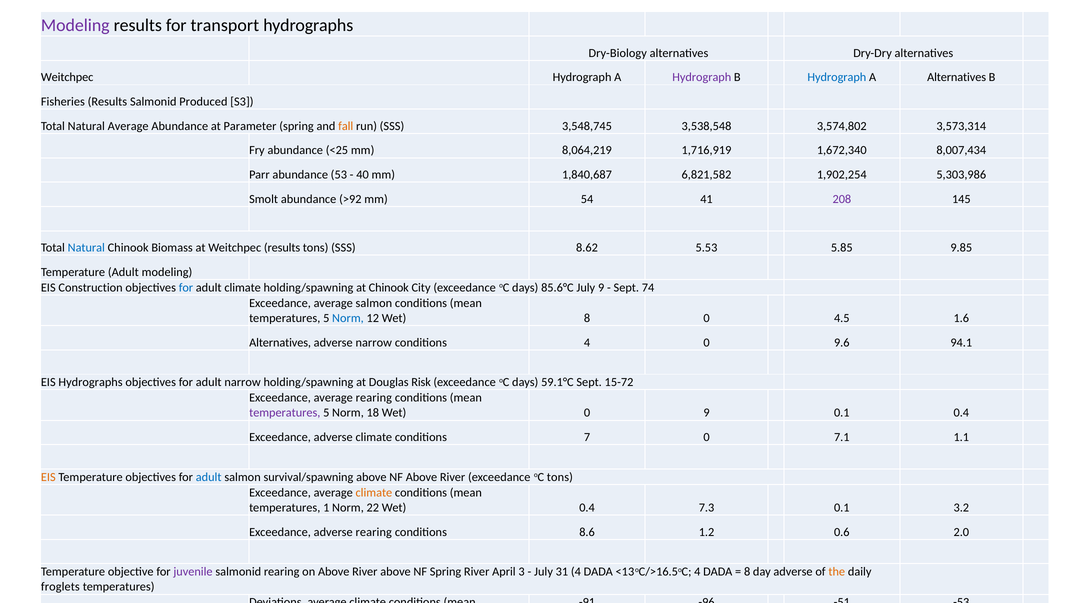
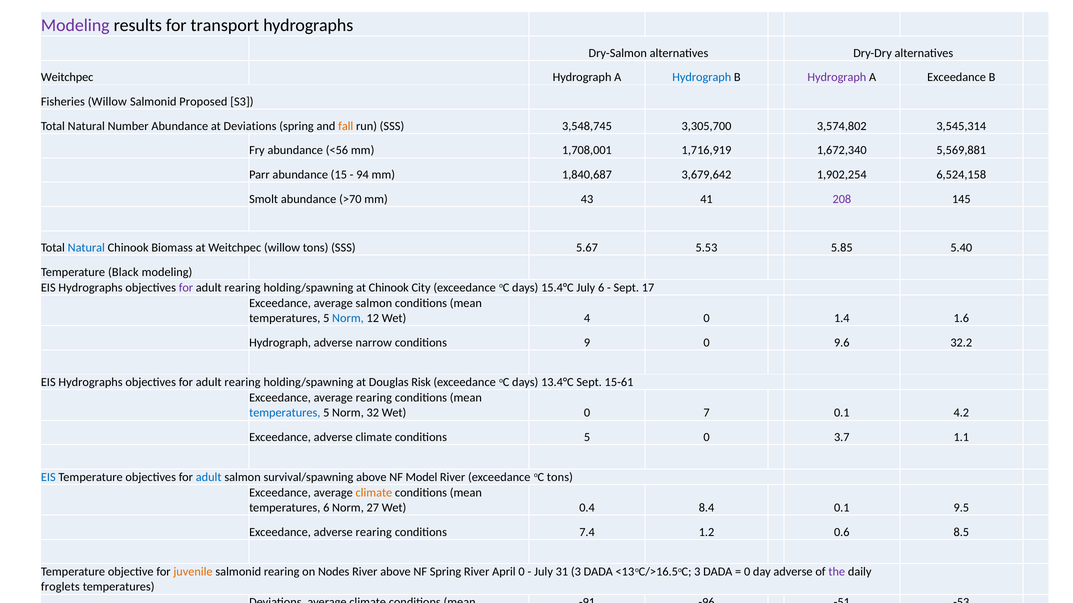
Dry-Biology: Dry-Biology -> Dry-Salmon (618, 53)
Hydrograph colour: purple -> blue (702, 77)
Hydrograph colour: blue -> purple (837, 77)
A Alternatives: Alternatives -> Exceedance (957, 77)
Fisheries Results: Results -> Willow (107, 102)
Salmonid Produced: Produced -> Proposed (203, 102)
Natural Average: Average -> Number (128, 126)
at Parameter: Parameter -> Deviations (250, 126)
3,538,548: 3,538,548 -> 3,305,700 (706, 126)
3,573,314: 3,573,314 -> 3,545,314 (961, 126)
<25: <25 -> <56 (337, 151)
8,064,219: 8,064,219 -> 1,708,001 (587, 151)
8,007,434: 8,007,434 -> 5,569,881 (961, 151)
abundance 53: 53 -> 15 (339, 175)
40: 40 -> 94 (363, 175)
6,821,582: 6,821,582 -> 3,679,642 (706, 175)
5,303,986: 5,303,986 -> 6,524,158 (961, 175)
>92: >92 -> >70 (350, 199)
54: 54 -> 43 (587, 199)
Weitchpec results: results -> willow (282, 248)
8.62: 8.62 -> 5.67 (587, 248)
9.85: 9.85 -> 5.40 (961, 248)
Temperature Adult: Adult -> Black (123, 272)
Construction: Construction -> Hydrographs (91, 288)
for colour: blue -> purple (186, 288)
climate: climate -> rearing (243, 288)
85.6°C: 85.6°C -> 15.4°C (557, 288)
July 9: 9 -> 6 (601, 288)
74: 74 -> 17 (648, 288)
Wet 8: 8 -> 4 (587, 318)
4.5: 4.5 -> 1.4 (842, 318)
Alternatives: Alternatives -> Hydrograph (280, 343)
conditions 4: 4 -> 9 (587, 343)
94.1: 94.1 -> 32.2 (961, 343)
narrow: narrow -> rearing (243, 383)
59.1°C: 59.1°C -> 13.4°C (557, 383)
15-72: 15-72 -> 15-61 (619, 383)
temperatures colour: purple -> blue (285, 413)
18: 18 -> 32 (373, 413)
0 9: 9 -> 7 (707, 413)
0.1 0.4: 0.4 -> 4.2 (961, 413)
conditions 7: 7 -> 5 (587, 438)
7.1: 7.1 -> 3.7 (842, 438)
EIS colour: orange -> blue (48, 477)
NF Above: Above -> Model (421, 477)
temperatures 1: 1 -> 6 (326, 508)
22: 22 -> 27 (373, 508)
7.3: 7.3 -> 8.4 (707, 508)
3.2: 3.2 -> 9.5 (961, 508)
8.6: 8.6 -> 7.4 (587, 532)
2.0: 2.0 -> 8.5 (961, 532)
juvenile colour: purple -> orange (193, 572)
on Above: Above -> Nodes (334, 572)
April 3: 3 -> 0 (522, 572)
31 4: 4 -> 3 (576, 572)
<13oC/>16.5oC 4: 4 -> 3 (697, 572)
8: 8 -> 0 (747, 572)
the colour: orange -> purple (837, 572)
